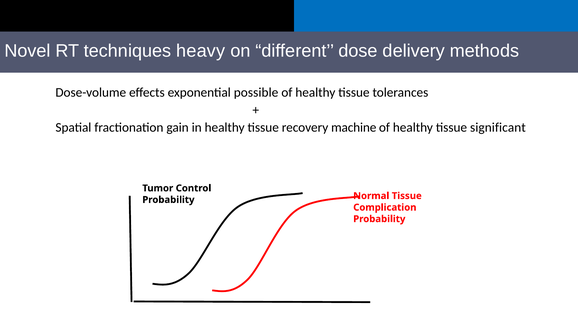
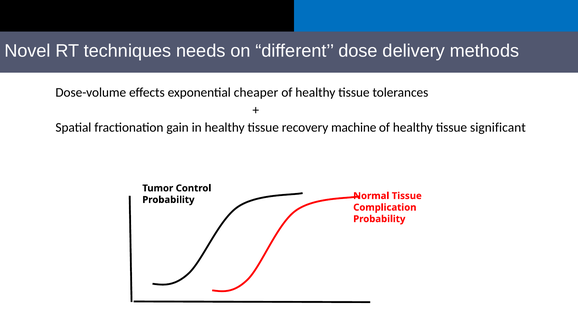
heavy: heavy -> needs (201, 51)
possible: possible -> cheaper (256, 92)
